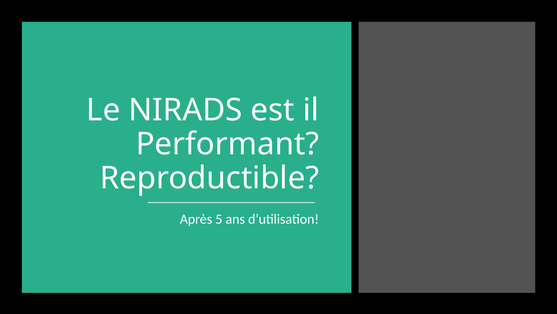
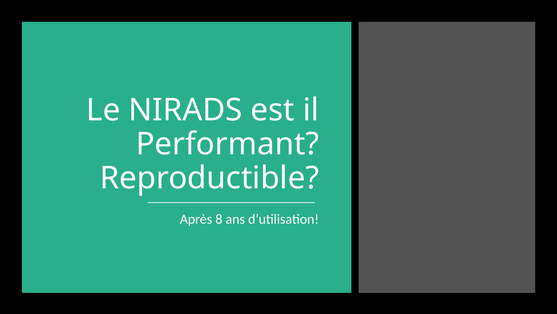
5: 5 -> 8 (219, 219)
